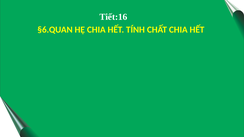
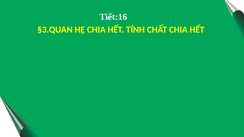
§6.QUAN: §6.QUAN -> §3.QUAN (55, 30)
